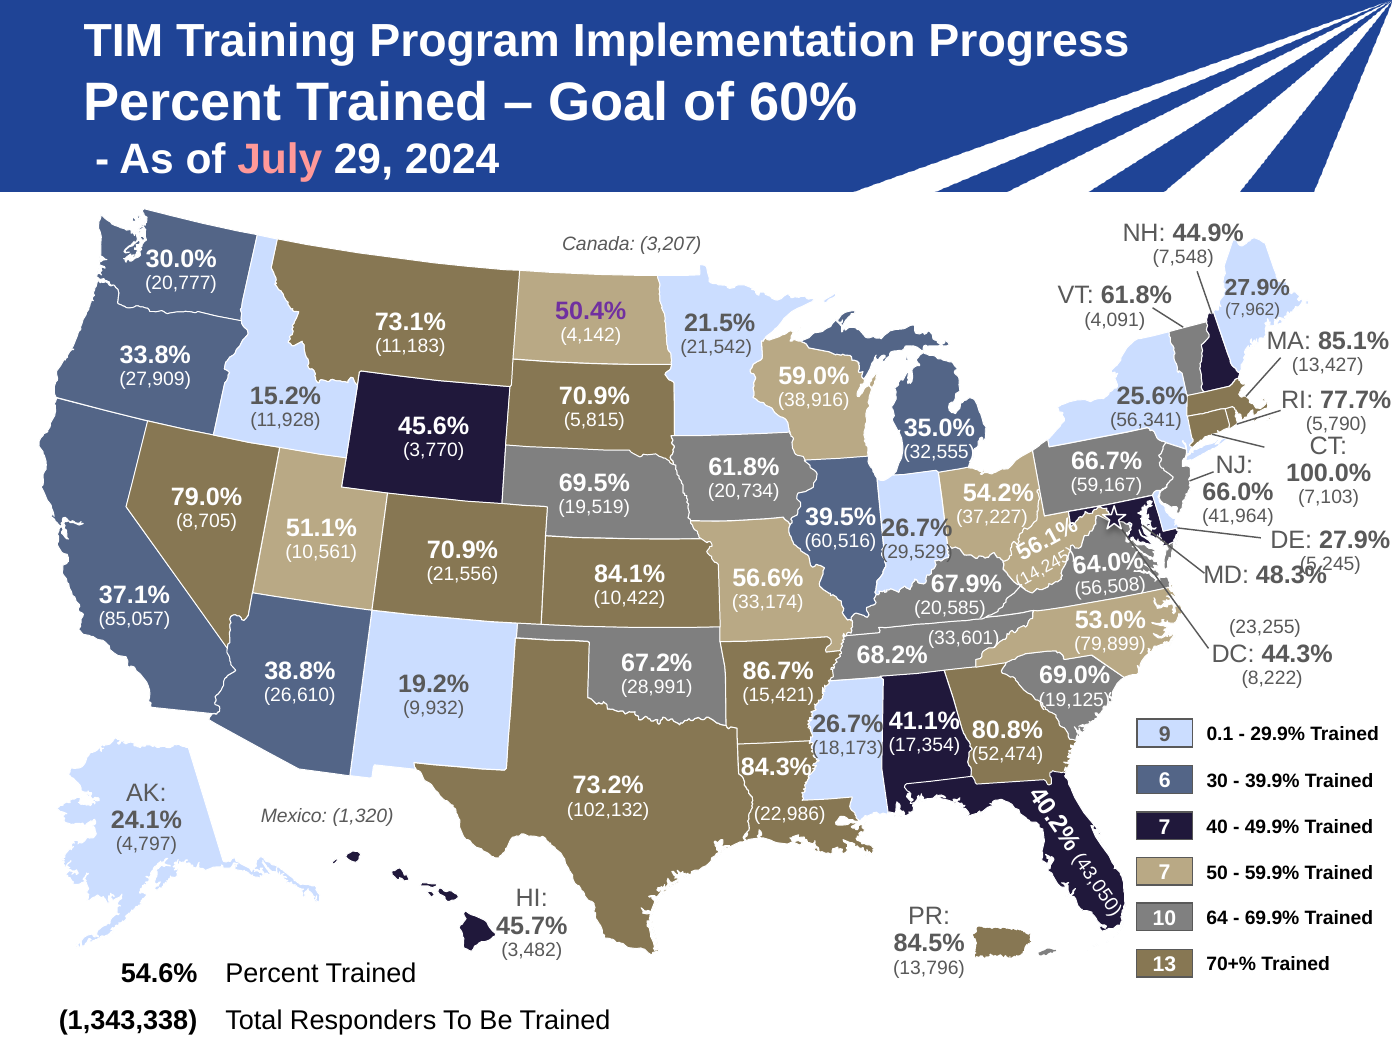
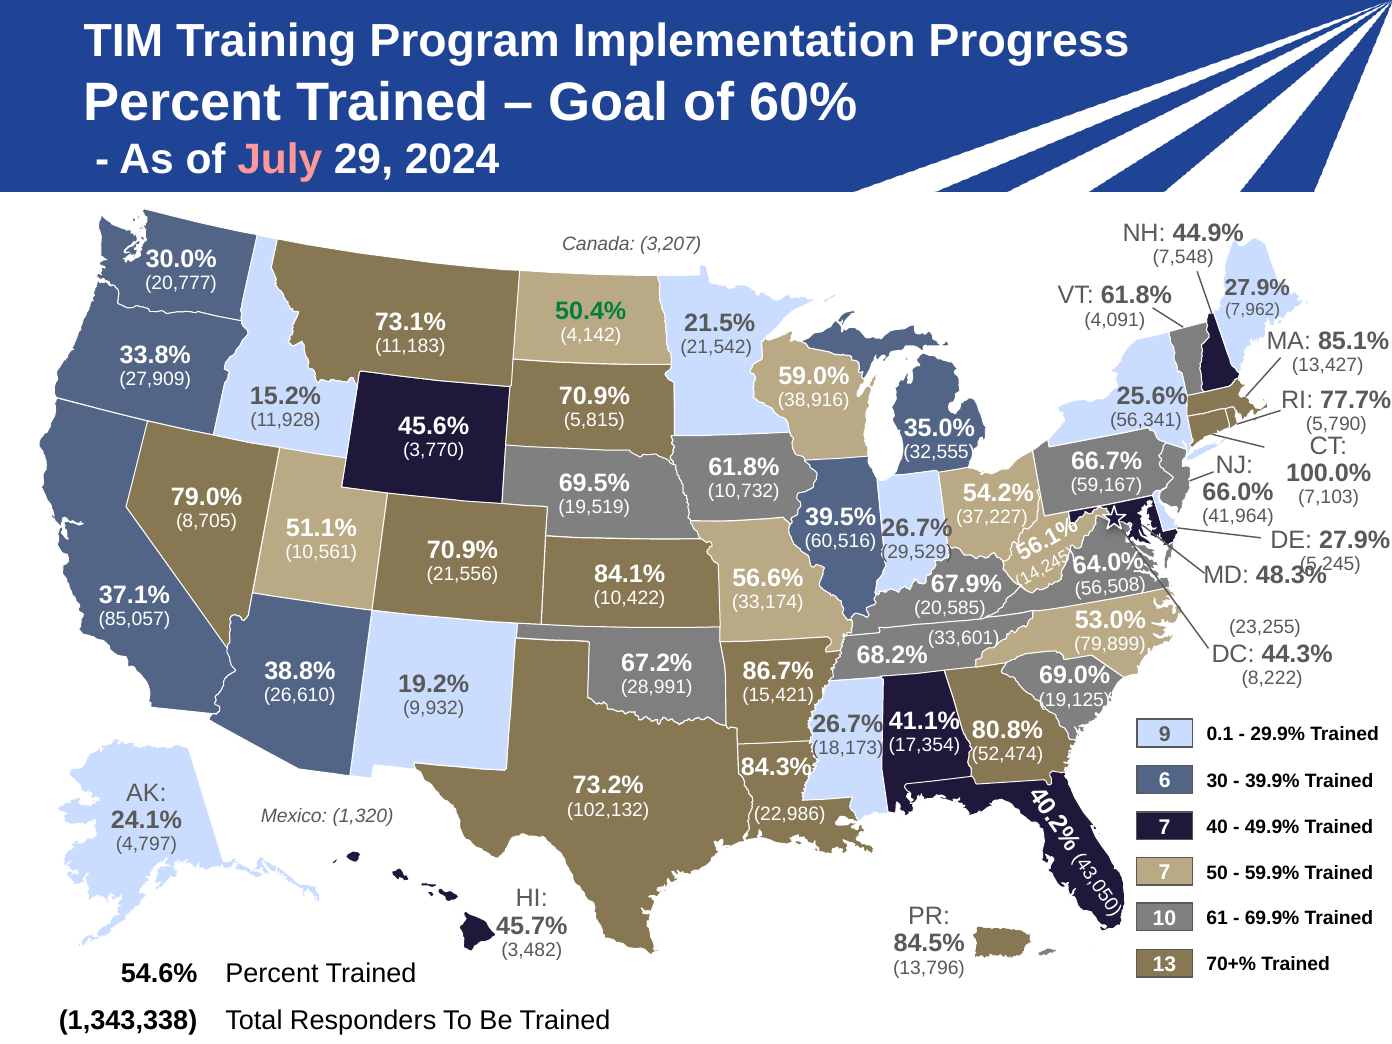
50.4% colour: purple -> green (591, 311)
20,734: 20,734 -> 10,732 (744, 491)
64: 64 -> 61 (1217, 918)
